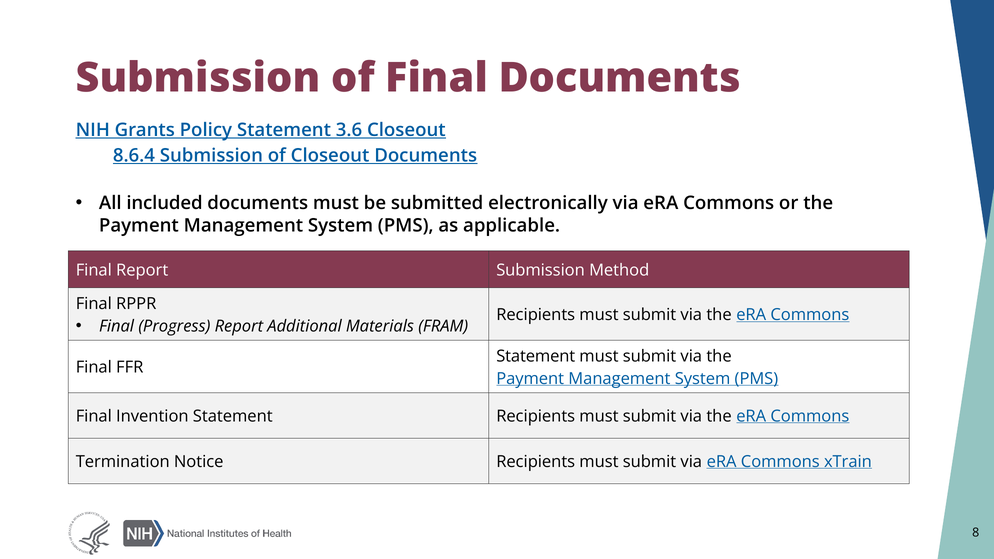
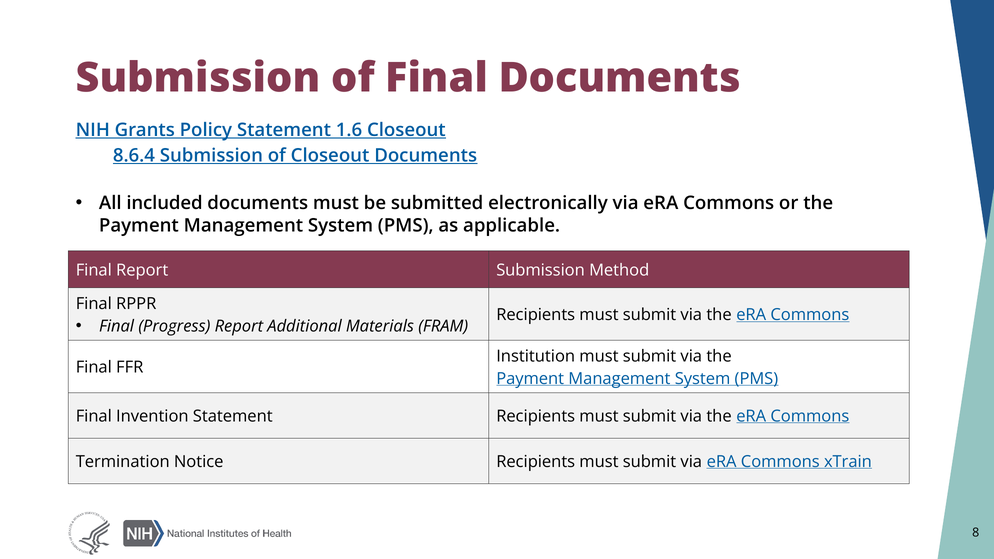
3.6: 3.6 -> 1.6 (349, 130)
Statement: Statement -> Institution (536, 356)
